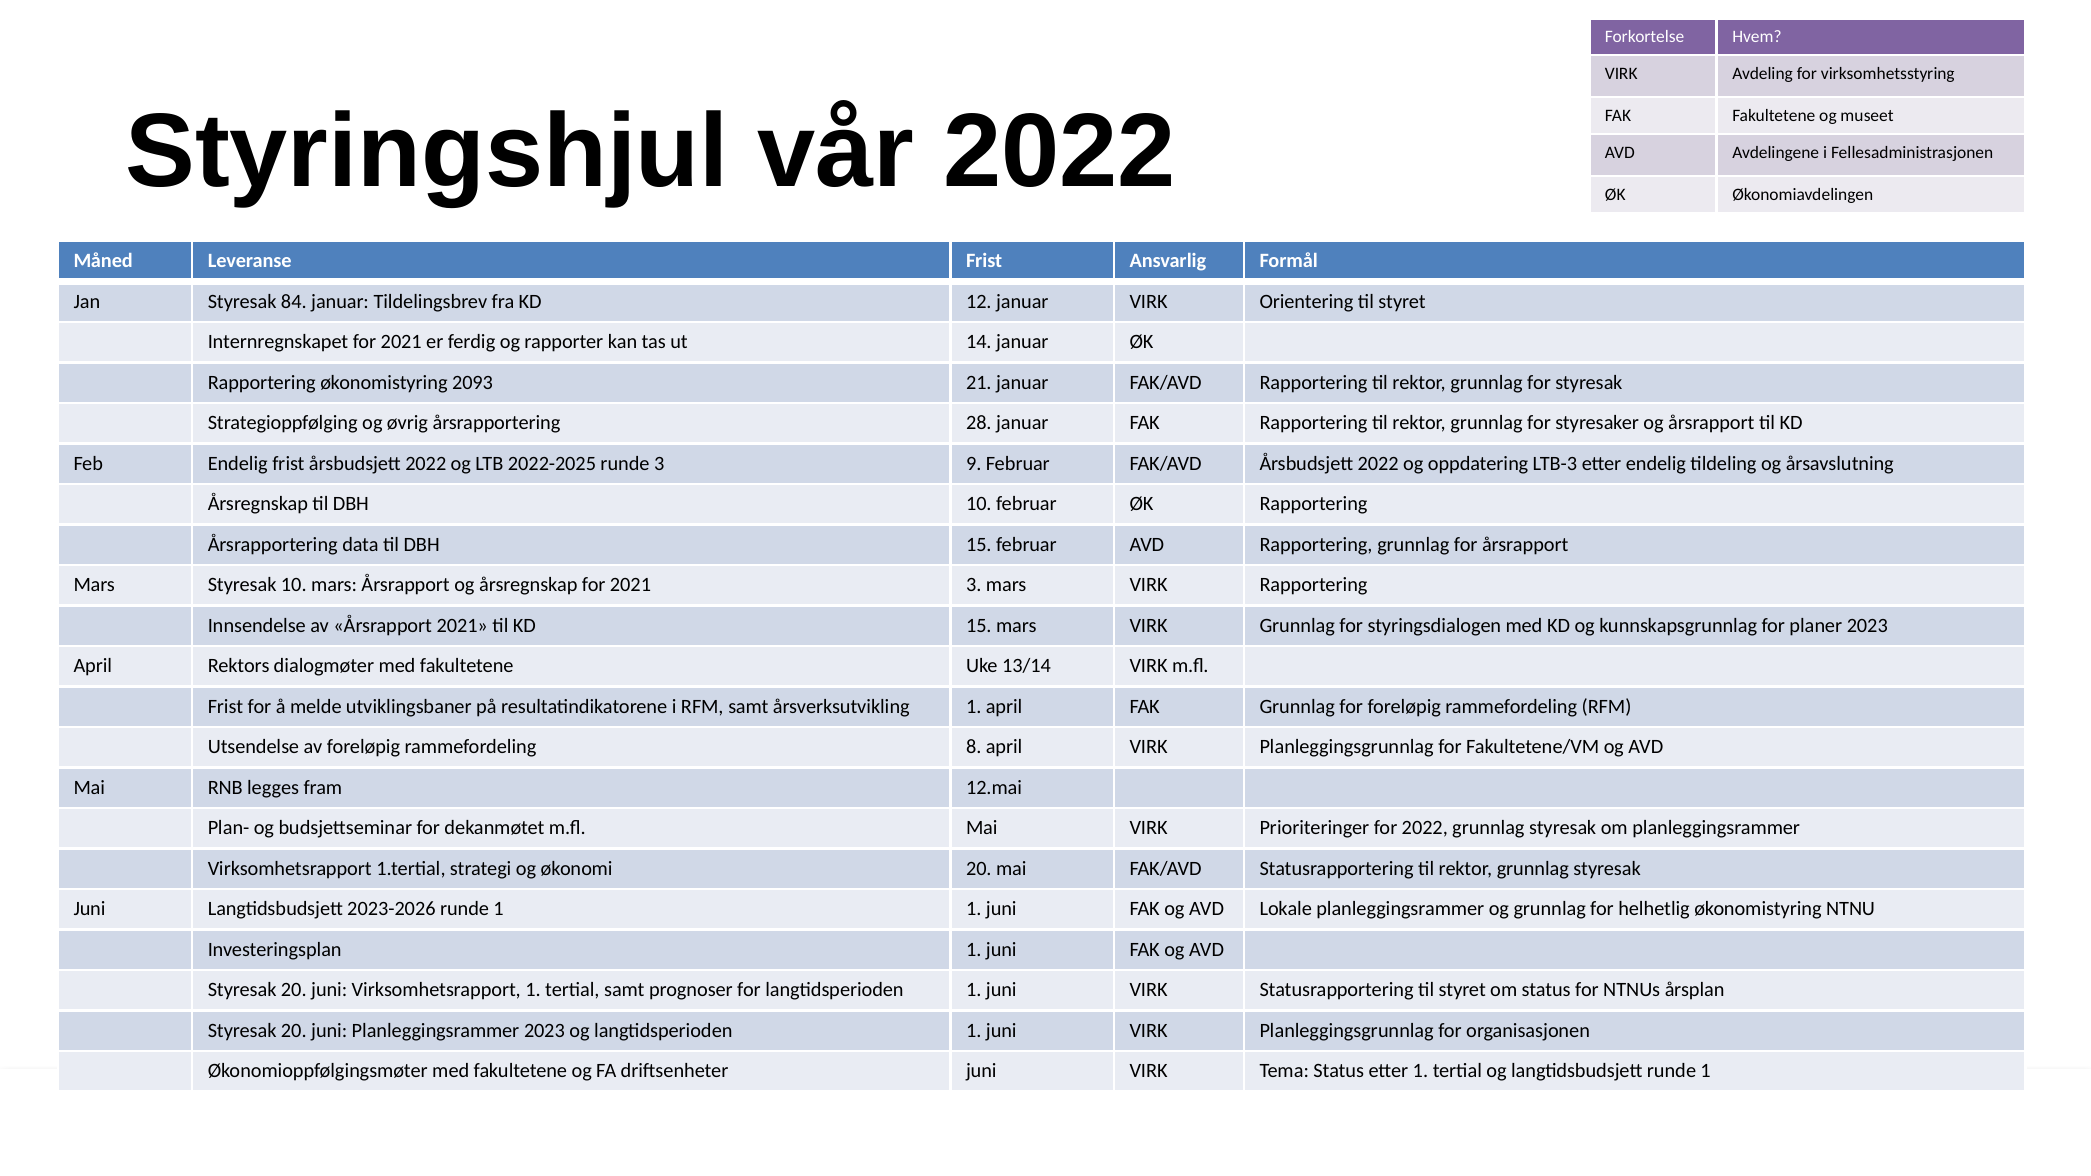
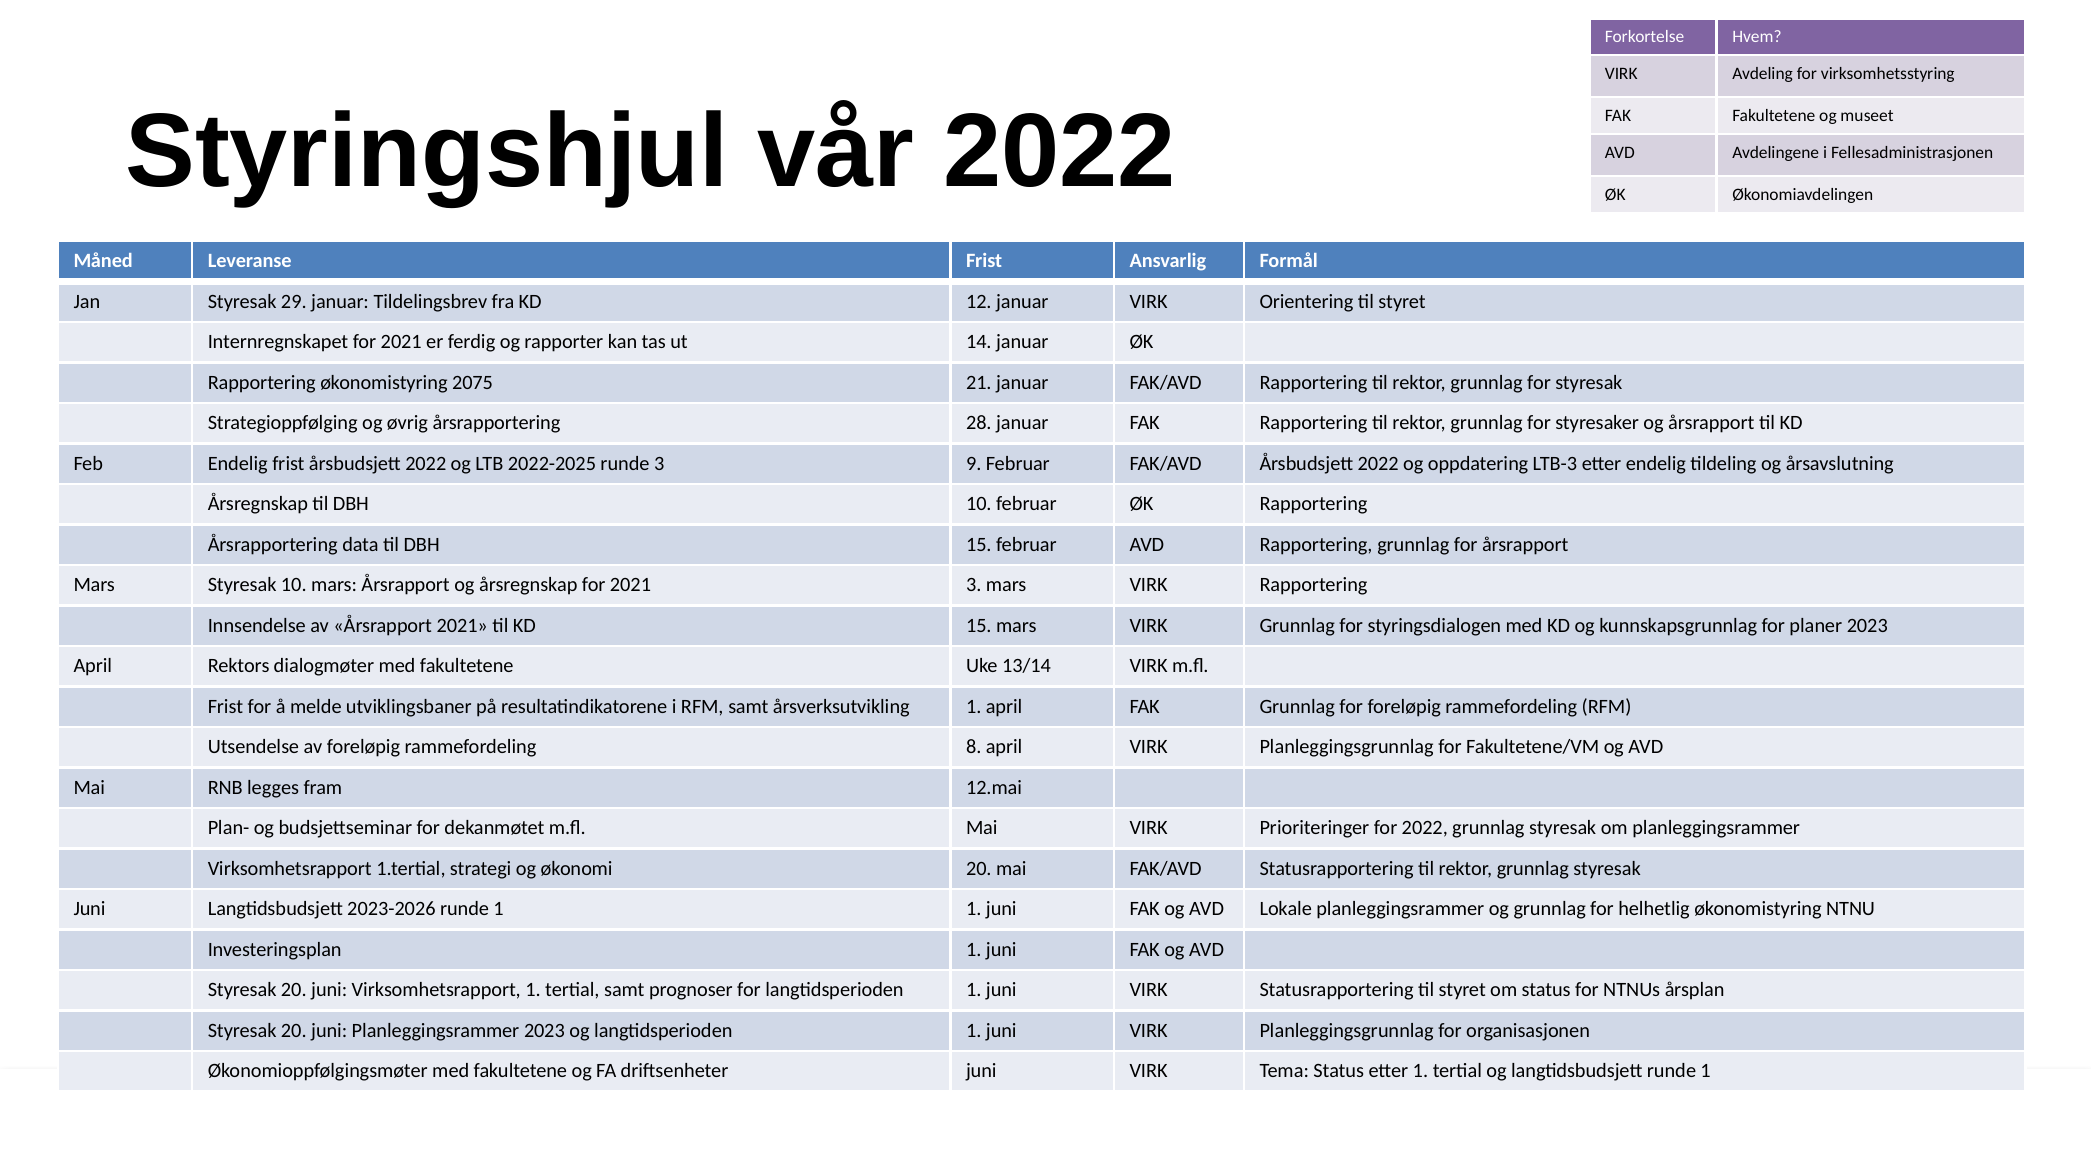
84: 84 -> 29 (294, 302)
2093: 2093 -> 2075 (473, 383)
